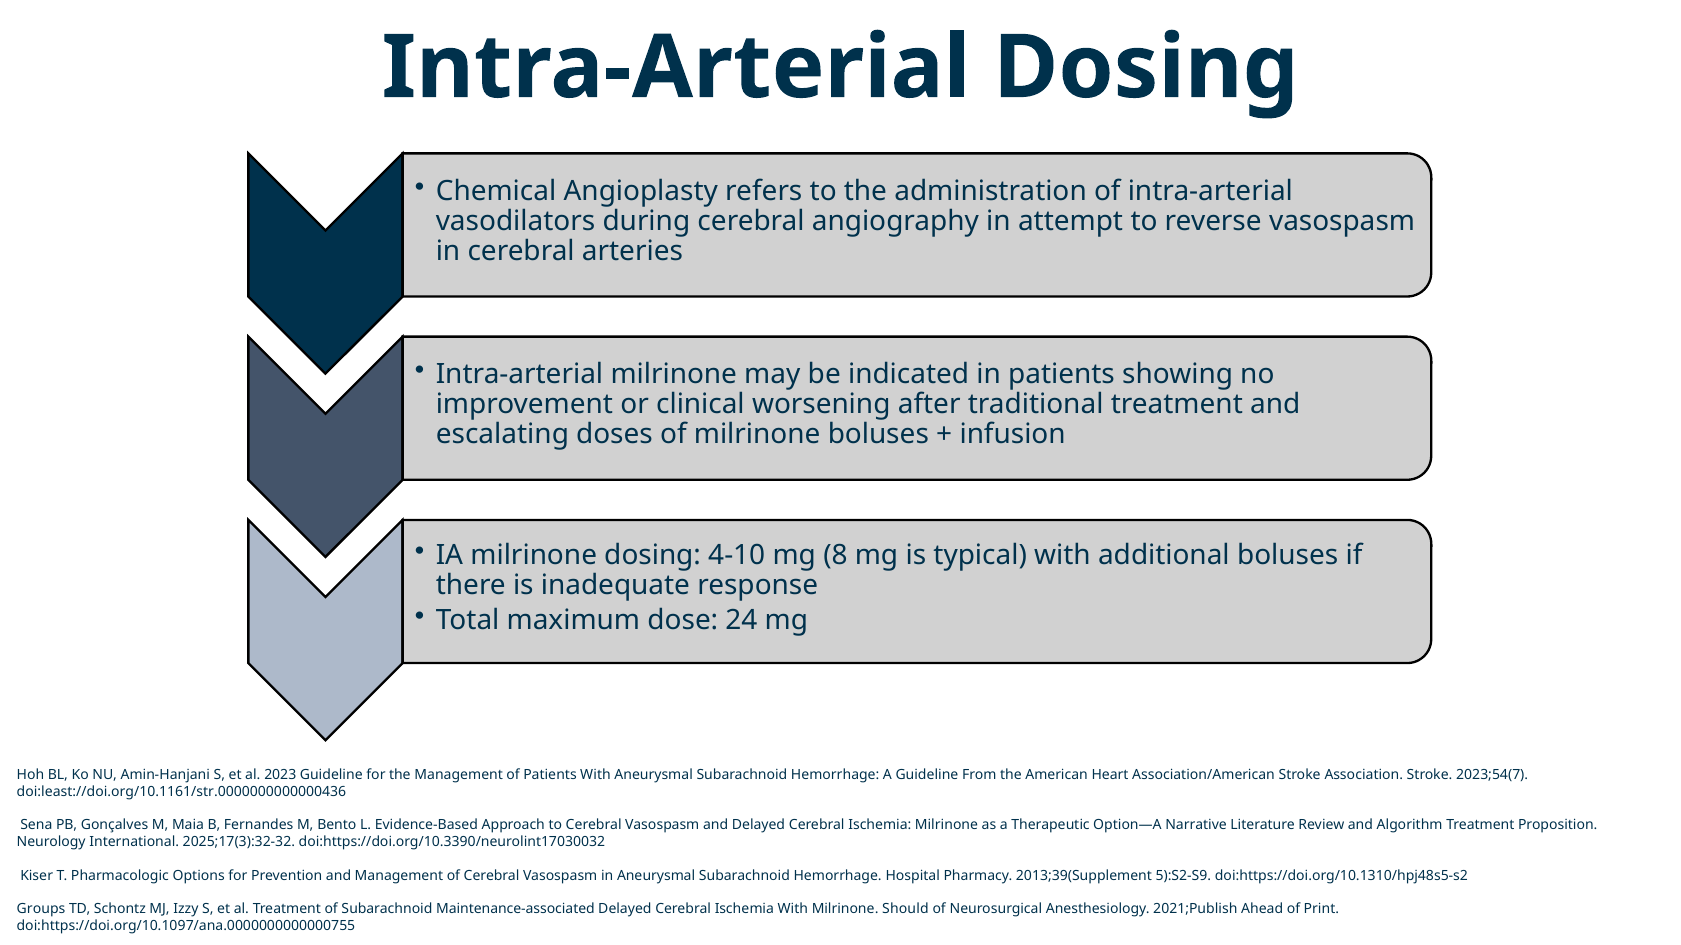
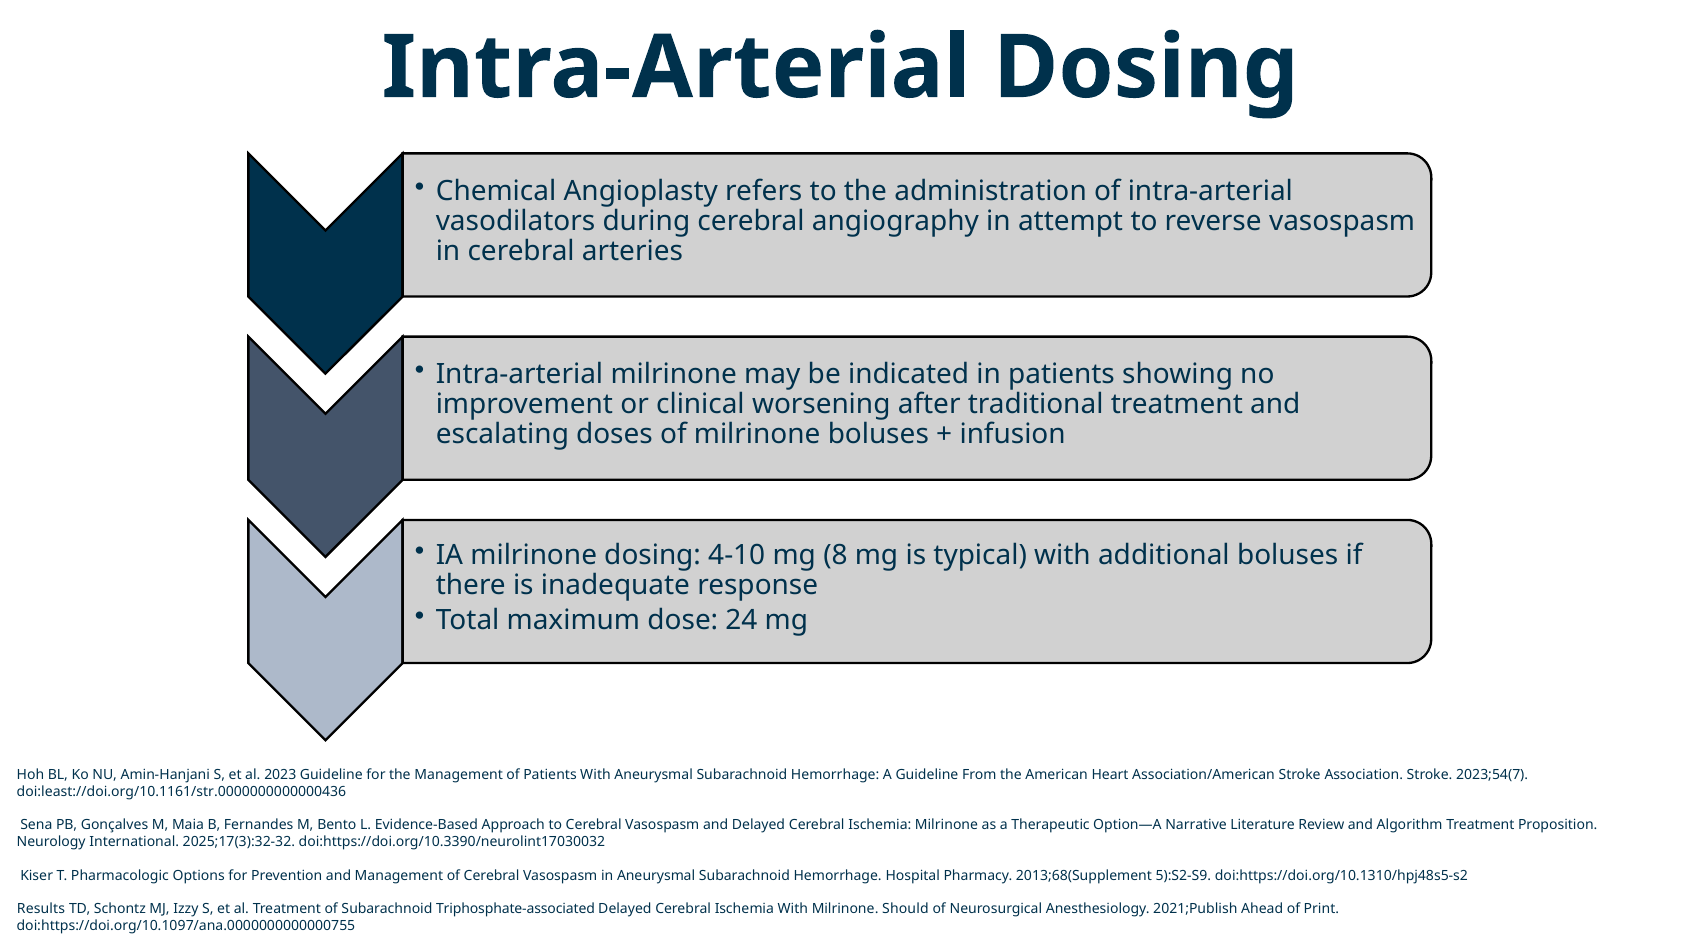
2013;39(Supplement: 2013;39(Supplement -> 2013;68(Supplement (1084, 876)
Groups: Groups -> Results (41, 910)
Maintenance-associated: Maintenance-associated -> Triphosphate-associated (515, 910)
